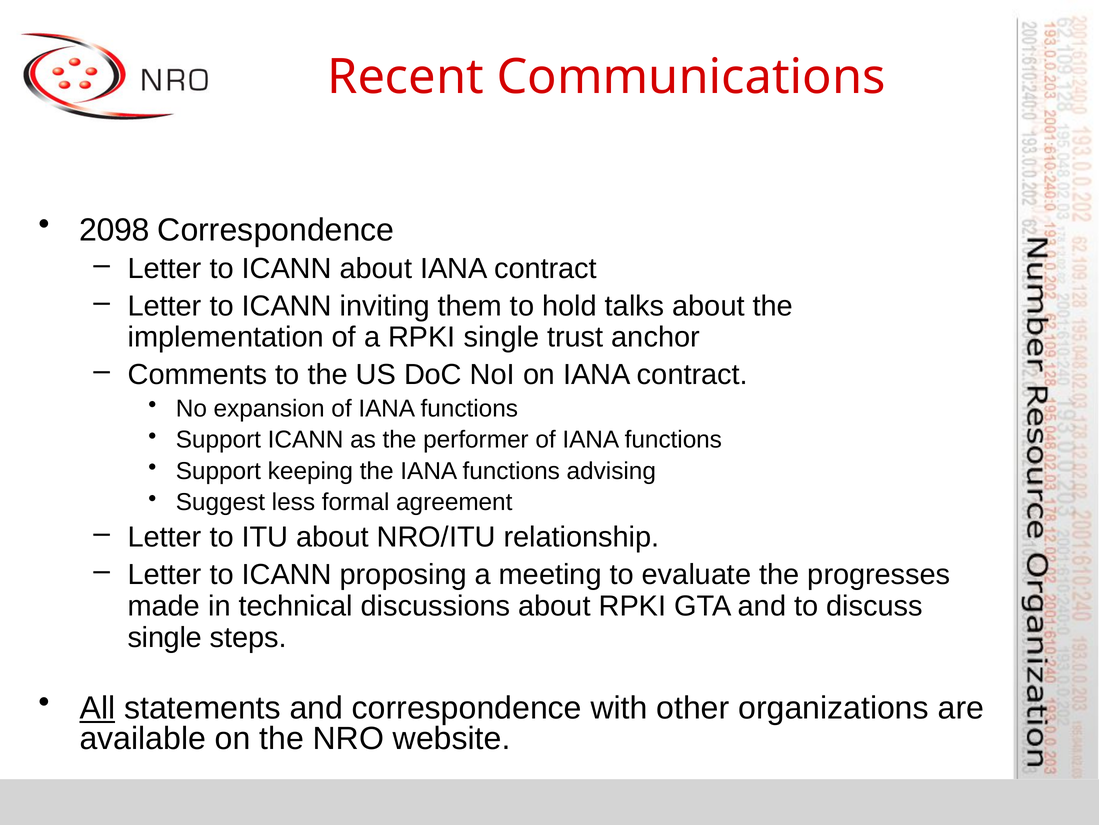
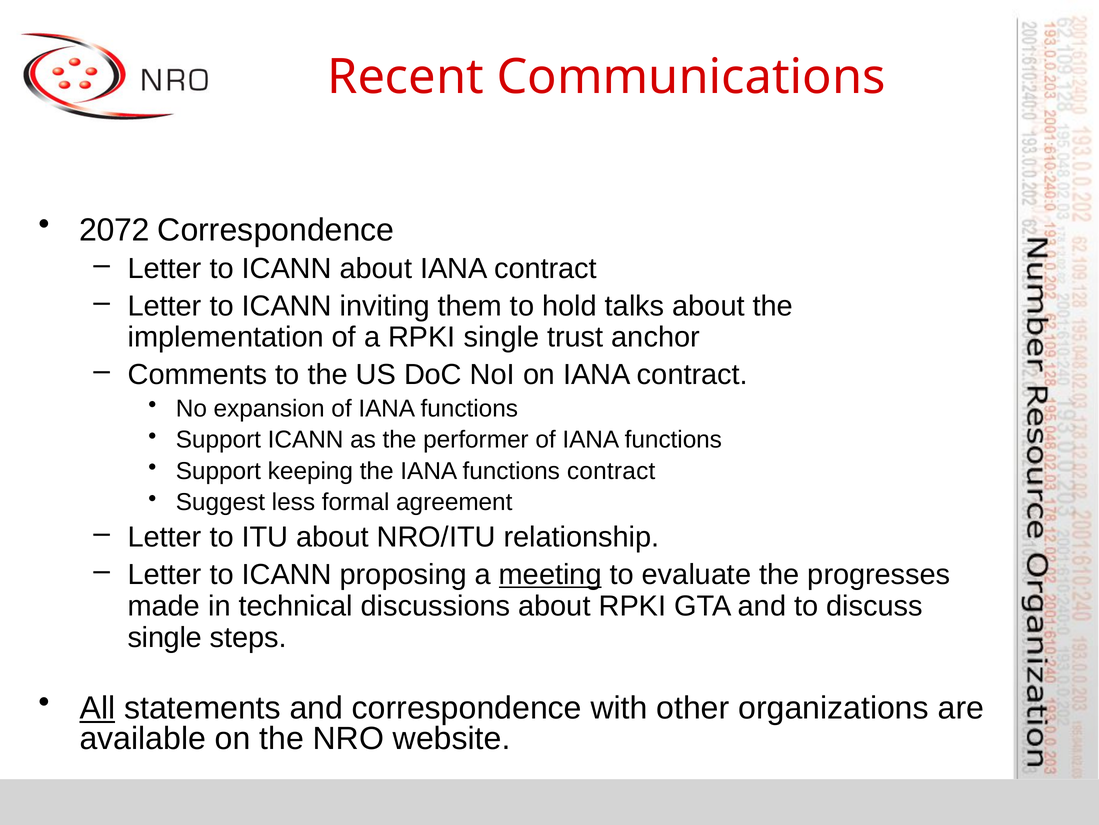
2098: 2098 -> 2072 (114, 230)
functions advising: advising -> contract (611, 471)
meeting underline: none -> present (550, 574)
